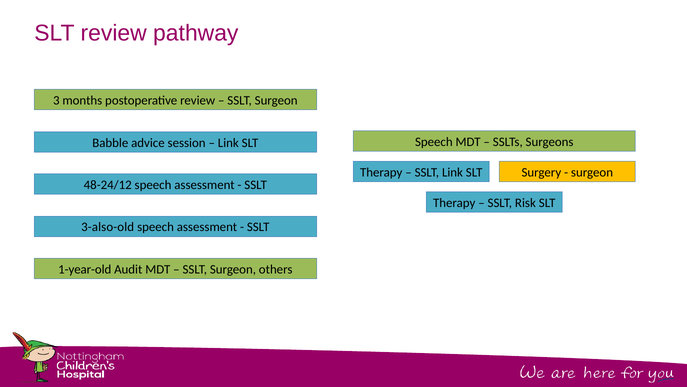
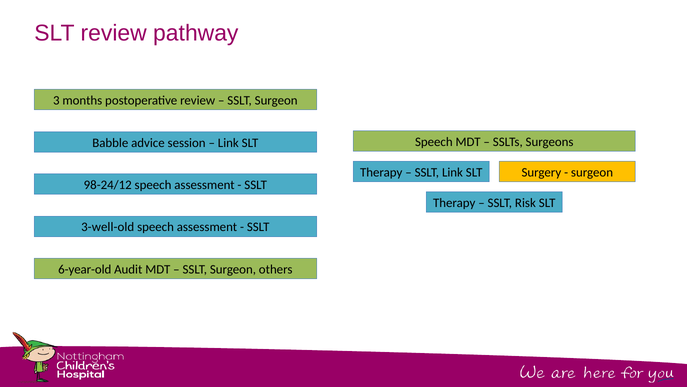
48-24/12: 48-24/12 -> 98-24/12 (108, 185)
3-also-old: 3-also-old -> 3-well-old (108, 227)
1-year-old: 1-year-old -> 6-year-old (85, 269)
